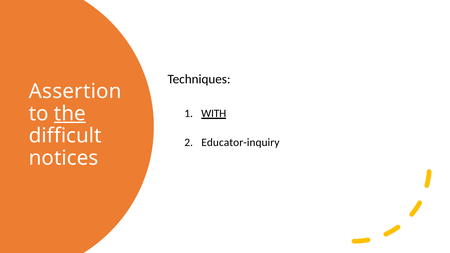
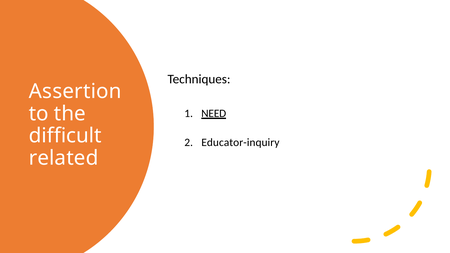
the underline: present -> none (70, 114)
WITH: WITH -> NEED (214, 114)
notices: notices -> related (64, 158)
